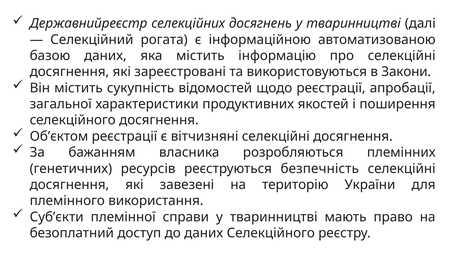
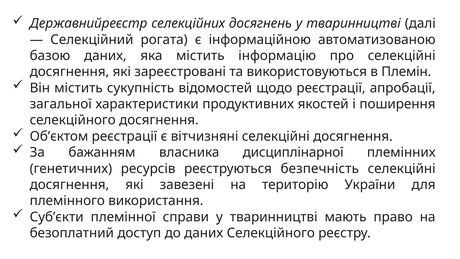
Закони: Закони -> Племін (406, 72)
розробляються: розробляються -> дисциплінарної (293, 152)
